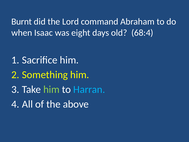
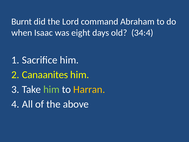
68:4: 68:4 -> 34:4 (142, 33)
Something: Something -> Canaanites (45, 75)
Harran colour: light blue -> yellow (89, 89)
